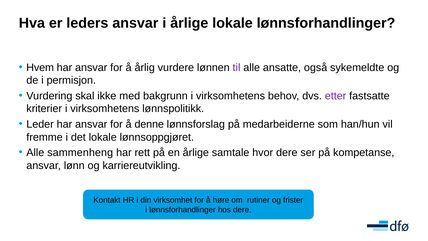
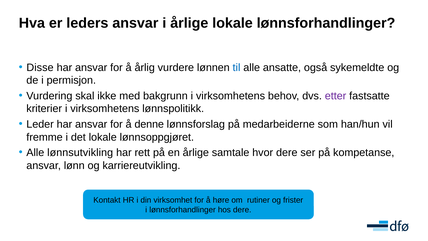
Hvem: Hvem -> Disse (40, 67)
til colour: purple -> blue (237, 67)
sammenheng: sammenheng -> lønnsutvikling (80, 153)
